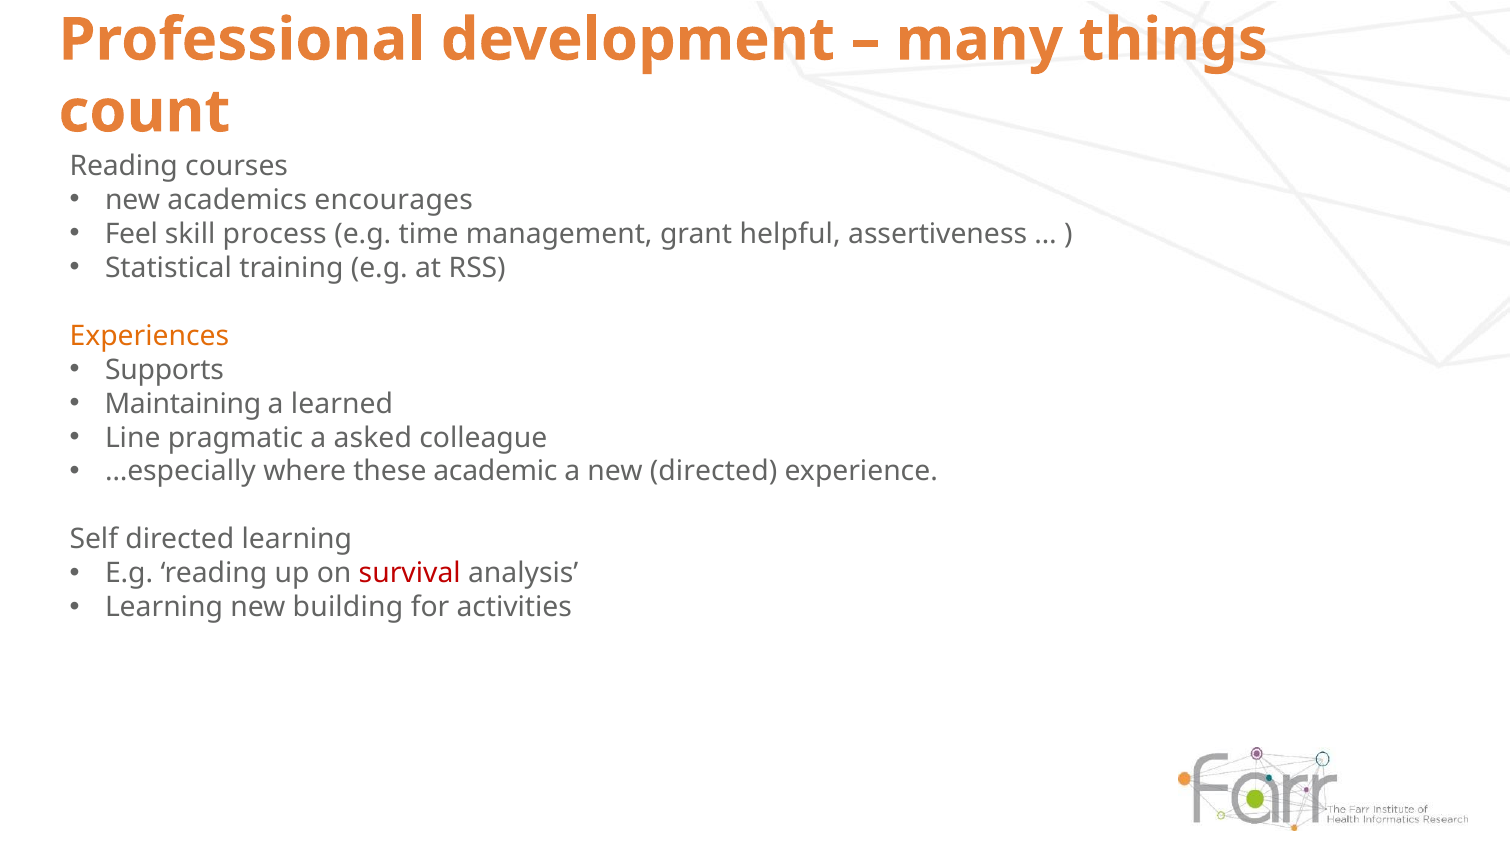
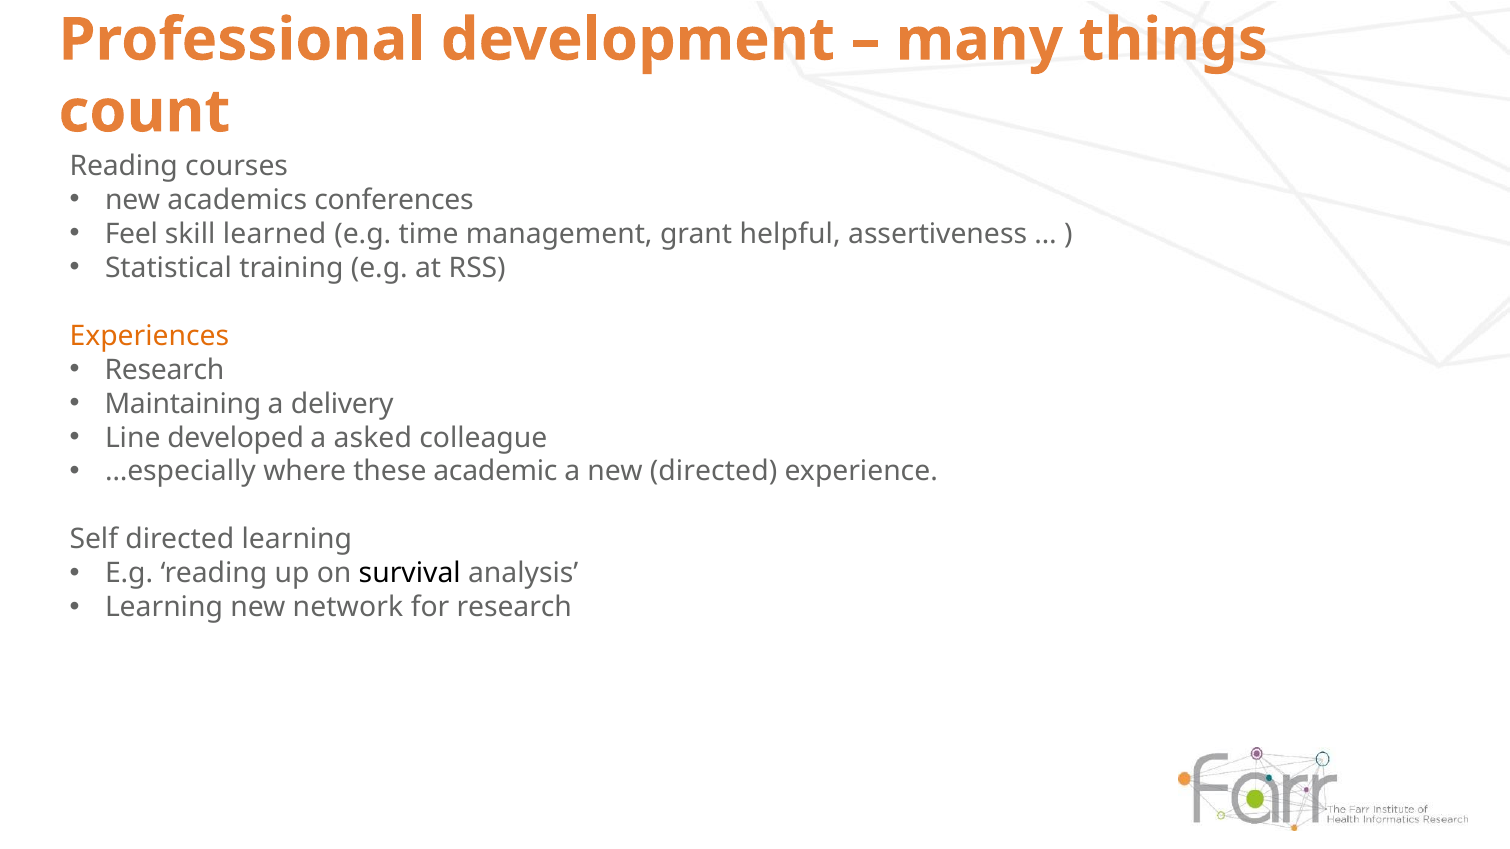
encourages: encourages -> conferences (394, 200)
process: process -> learned (275, 234)
Supports: Supports -> Research (164, 370)
learned: learned -> delivery (342, 404)
pragmatic: pragmatic -> developed (236, 438)
survival colour: red -> black (410, 574)
building: building -> network (348, 608)
for activities: activities -> research (514, 608)
